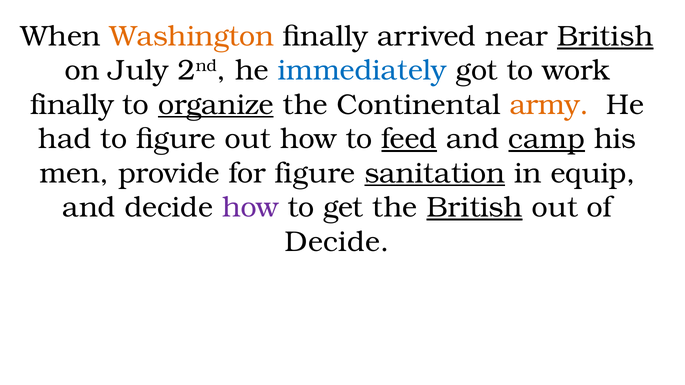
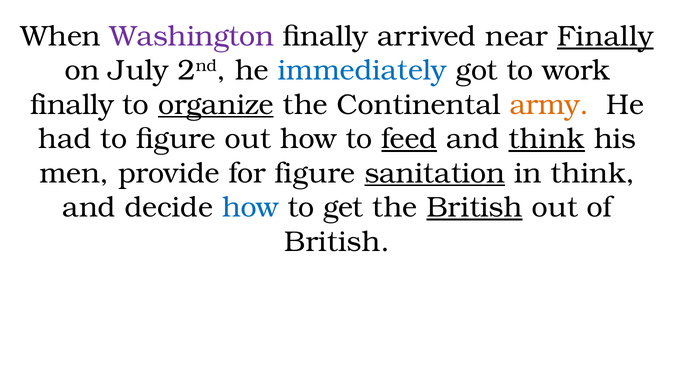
Washington colour: orange -> purple (192, 36)
near British: British -> Finally (605, 36)
and camp: camp -> think (547, 139)
in equip: equip -> think (593, 173)
how colour: purple -> blue (250, 208)
Decide: Decide -> British (337, 242)
